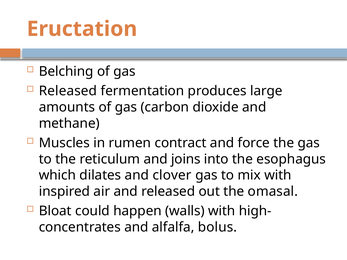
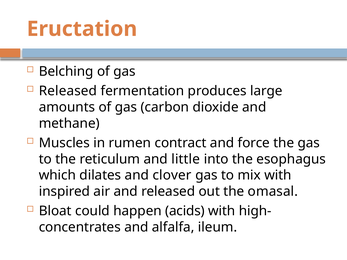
joins: joins -> little (186, 159)
walls: walls -> acids (185, 211)
bolus: bolus -> ileum (218, 227)
